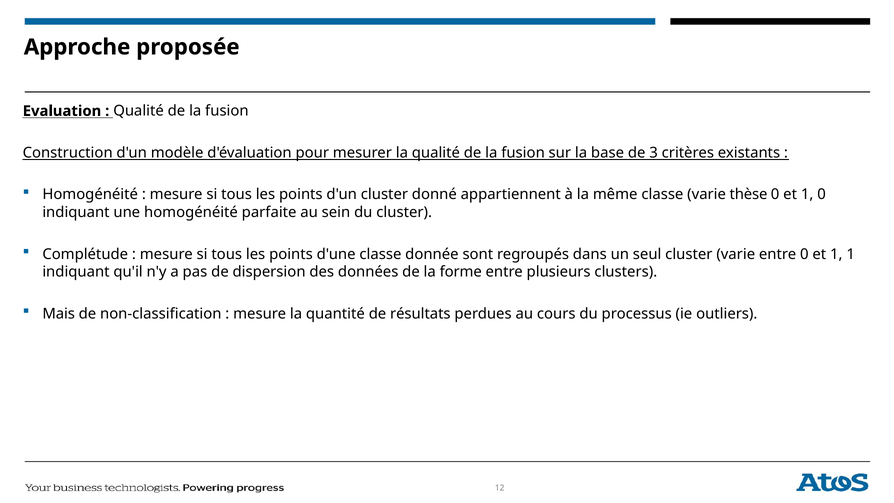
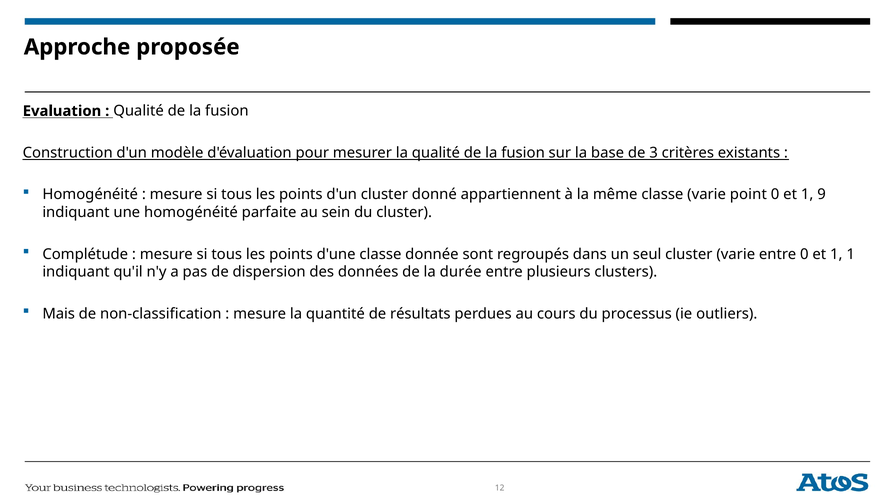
thèse: thèse -> point (748, 194)
1 0: 0 -> 9 (822, 194)
forme: forme -> durée (461, 272)
